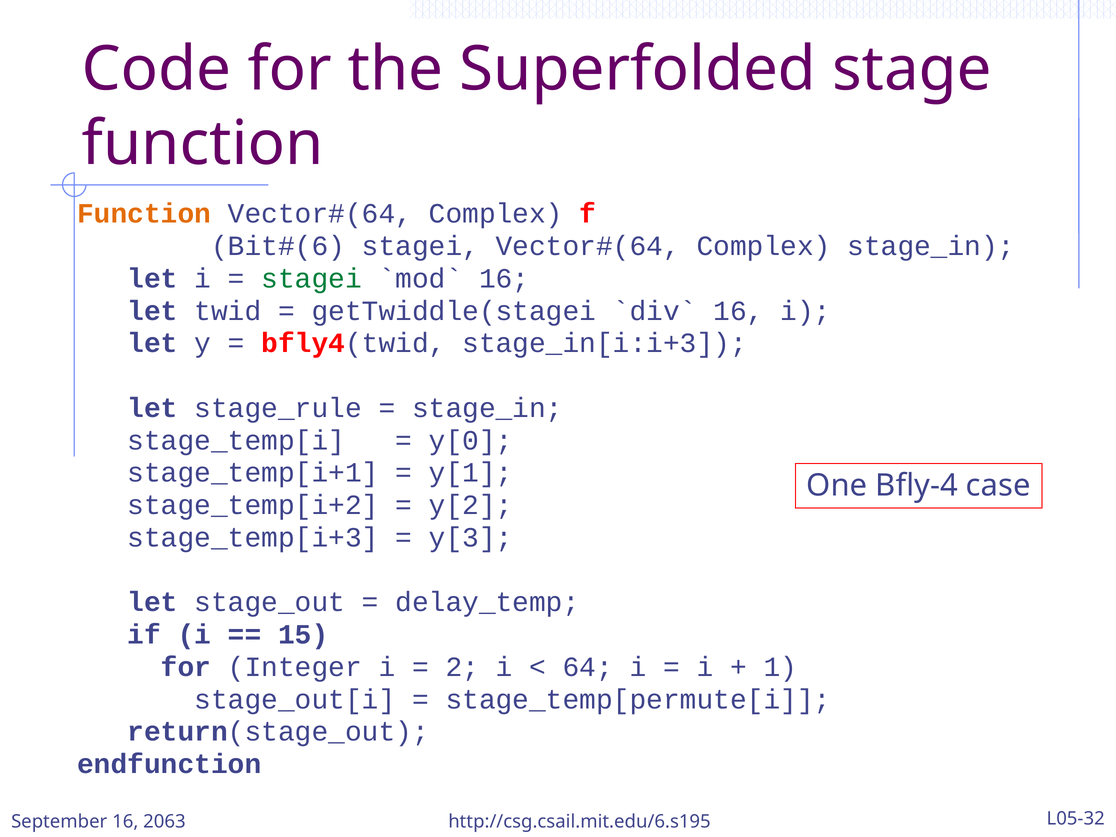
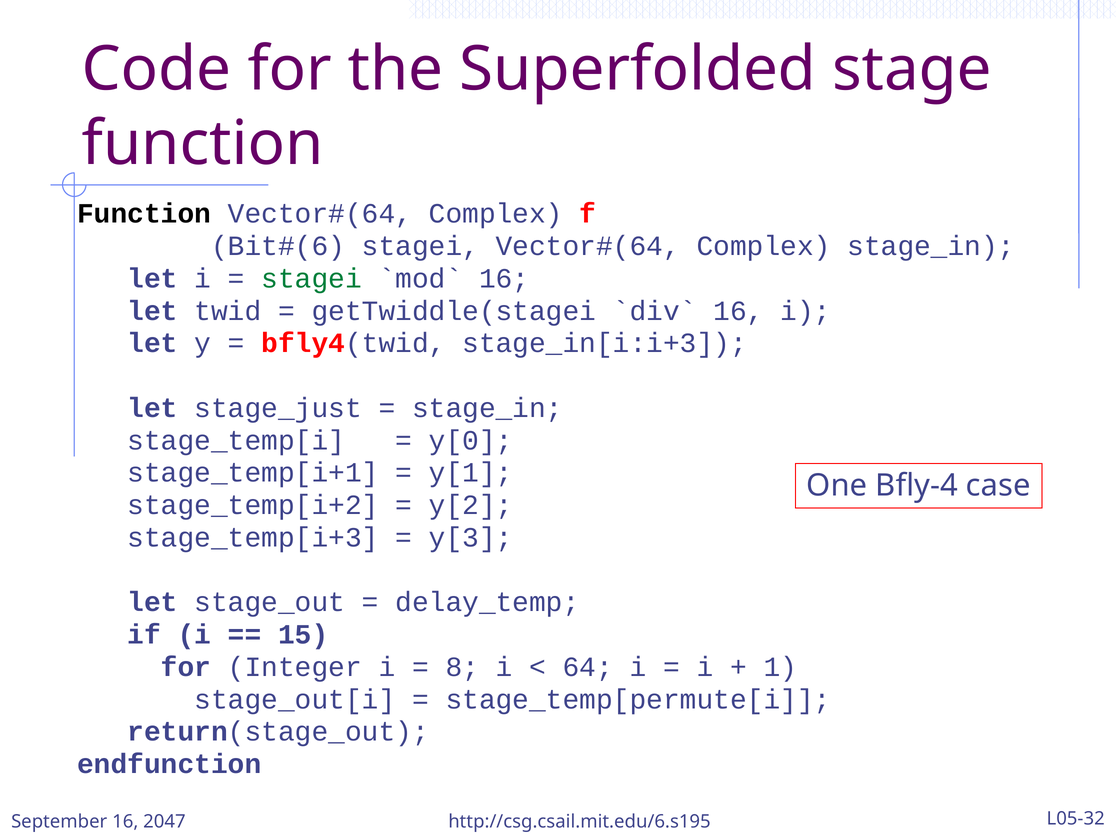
Function colour: orange -> black (144, 214)
stage_rule: stage_rule -> stage_just (278, 408)
2: 2 -> 8 (462, 667)
2063: 2063 -> 2047 (164, 822)
